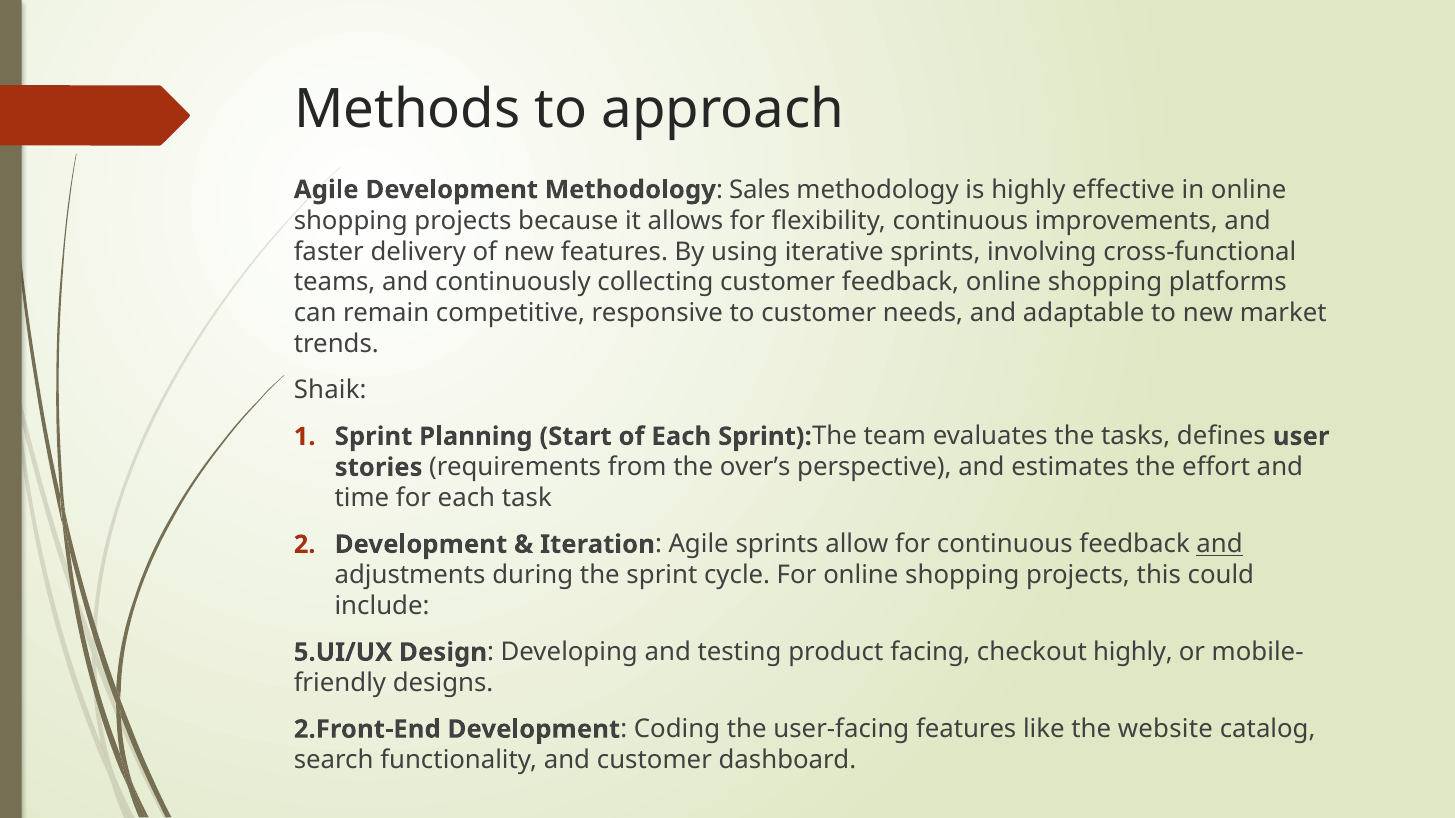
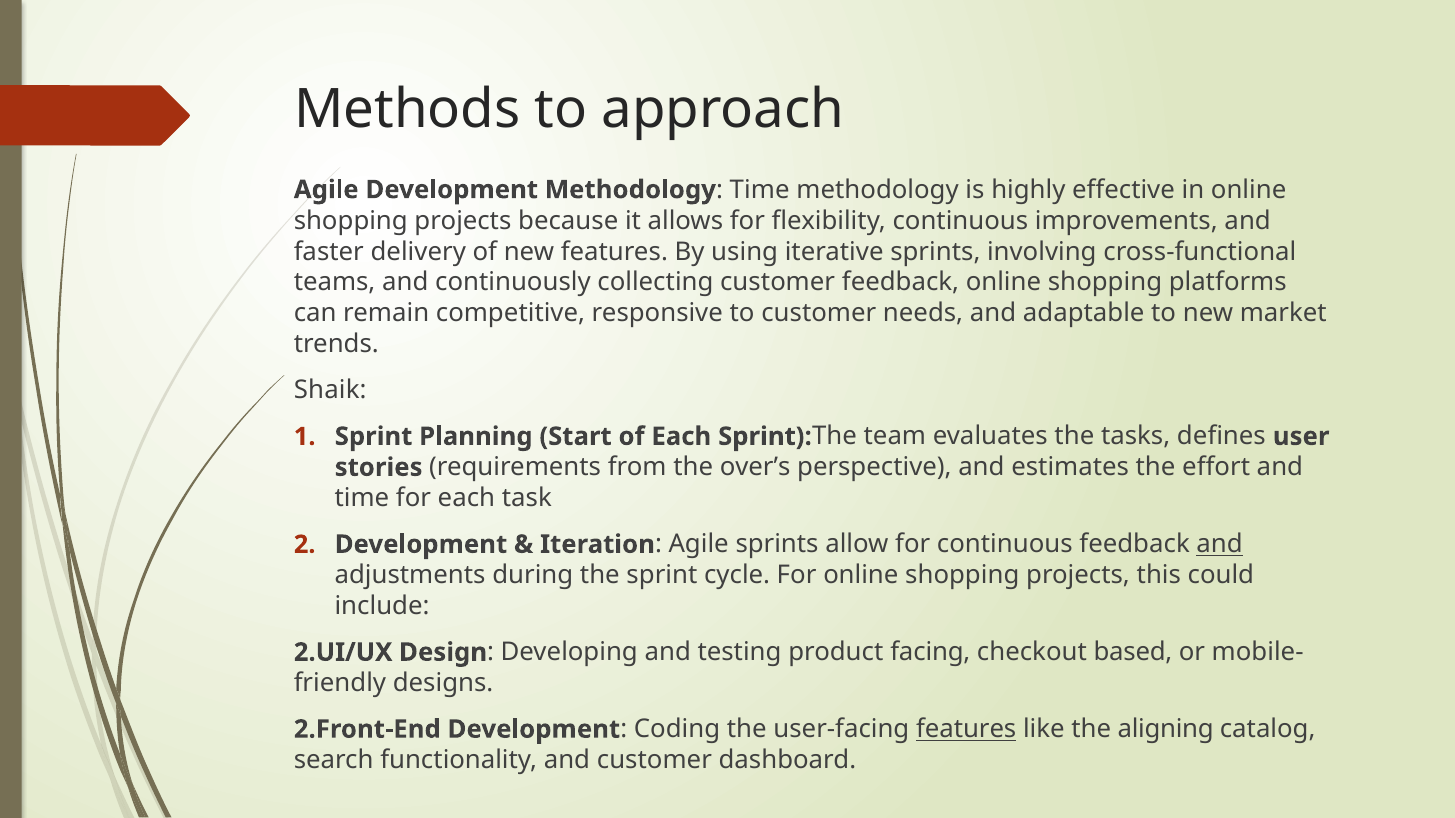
Methodology Sales: Sales -> Time (760, 190)
5.UI/UX: 5.UI/UX -> 2.UI/UX (343, 653)
checkout highly: highly -> based (1133, 653)
features underline: none -> present (966, 730)
website: website -> aligning (1166, 730)
